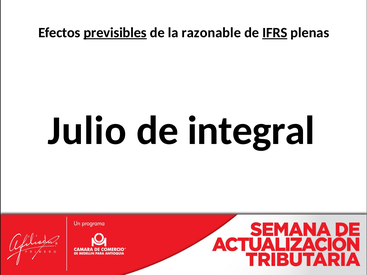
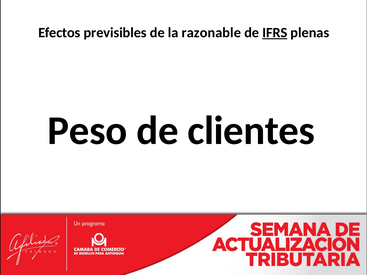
previsibles underline: present -> none (115, 33)
Julio: Julio -> Peso (87, 131)
integral: integral -> clientes (251, 131)
